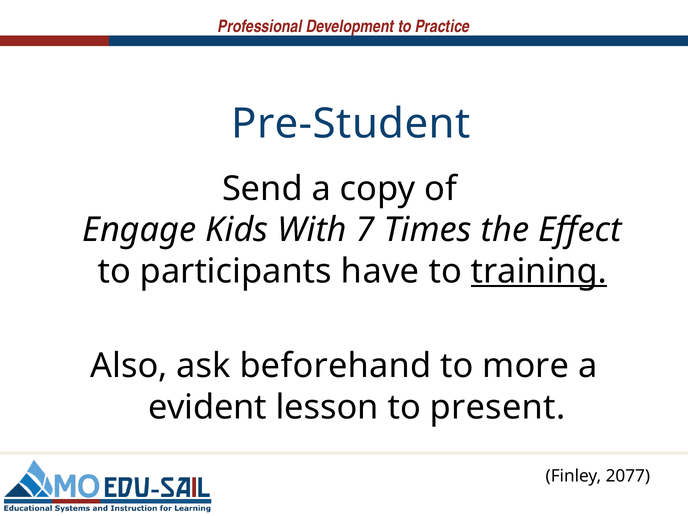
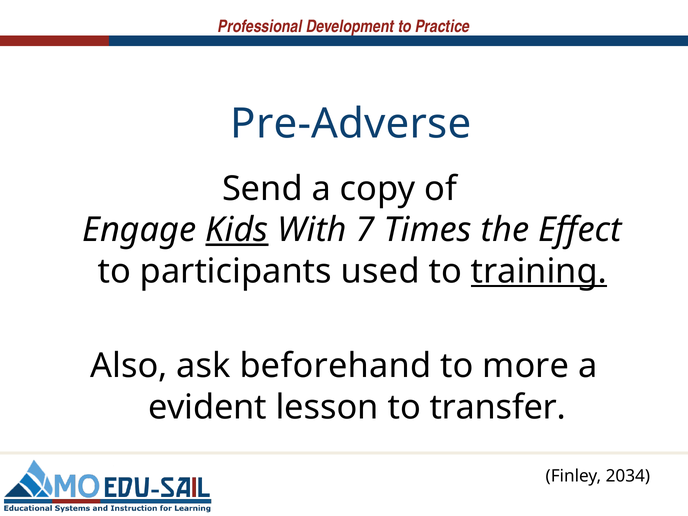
Pre-Student: Pre-Student -> Pre-Adverse (351, 124)
Kids underline: none -> present (237, 230)
have: have -> used (380, 271)
present: present -> transfer (498, 407)
2077: 2077 -> 2034 (628, 476)
